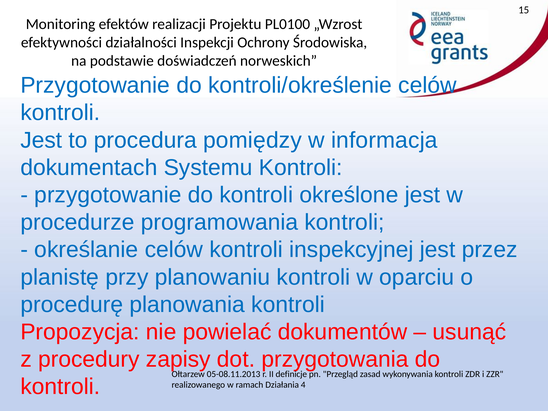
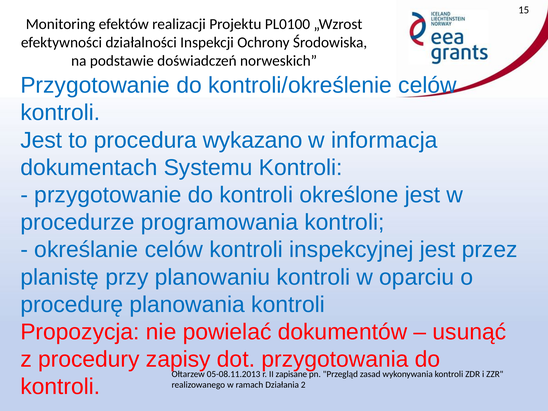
pomiędzy: pomiędzy -> wykazano (253, 140)
definicje: definicje -> zapisane (291, 374)
4: 4 -> 2 (303, 385)
